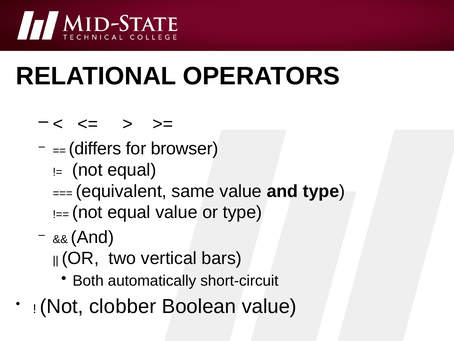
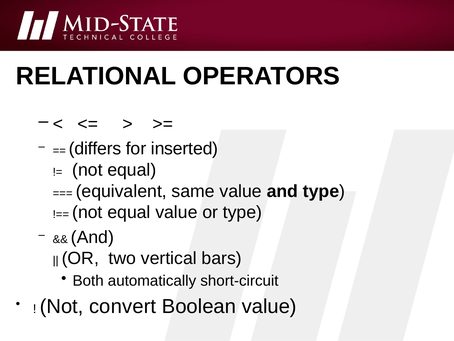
browser: browser -> inserted (185, 149)
clobber: clobber -> convert (123, 306)
